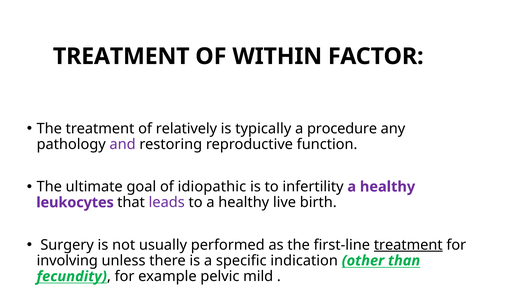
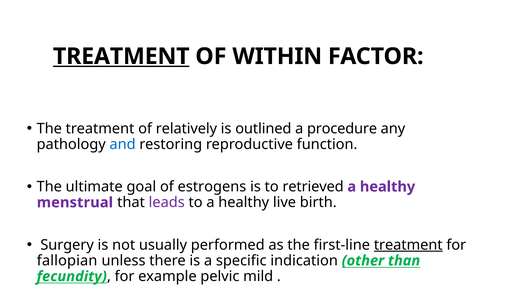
TREATMENT underline: none -> present (121, 56)
typically: typically -> outlined (263, 128)
and colour: purple -> blue (123, 144)
idiopathic: idiopathic -> estrogens (212, 186)
infertility: infertility -> retrieved (313, 186)
leukocytes: leukocytes -> menstrual (75, 202)
involving: involving -> fallopian (67, 260)
